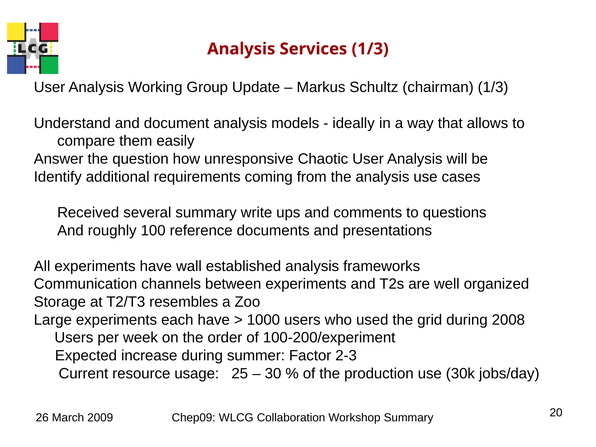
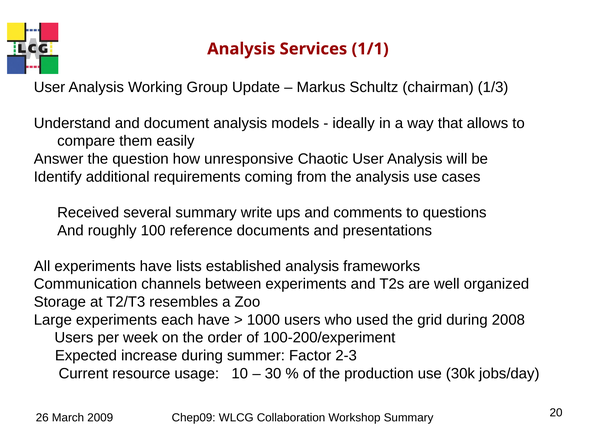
Services 1/3: 1/3 -> 1/1 (370, 49)
wall: wall -> lists (189, 266)
25: 25 -> 10 (240, 373)
